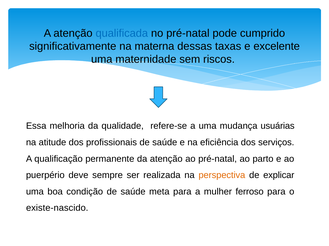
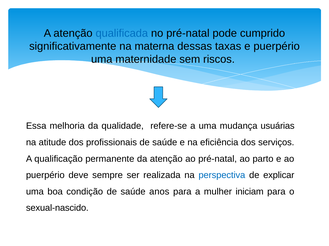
e excelente: excelente -> puerpério (277, 46)
perspectiva colour: orange -> blue (222, 176)
meta: meta -> anos (159, 192)
ferroso: ferroso -> iniciam (250, 192)
existe-nascido: existe-nascido -> sexual-nascido (57, 209)
